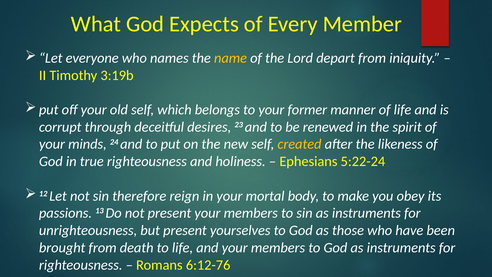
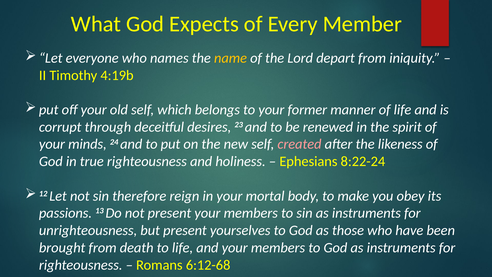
3:19b: 3:19b -> 4:19b (117, 75)
created colour: yellow -> pink (299, 144)
5:22-24: 5:22-24 -> 8:22-24 (363, 161)
6:12-76: 6:12-76 -> 6:12-68 (208, 265)
